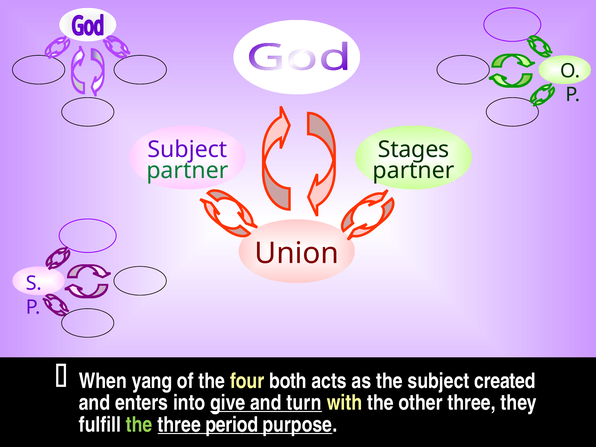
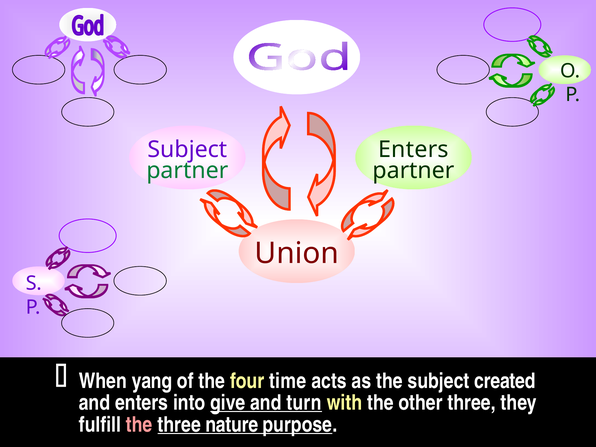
Stages: Stages -> Enters (413, 150)
both: both -> time (288, 381)
the colour: light green -> pink (139, 425)
period: period -> nature (232, 425)
